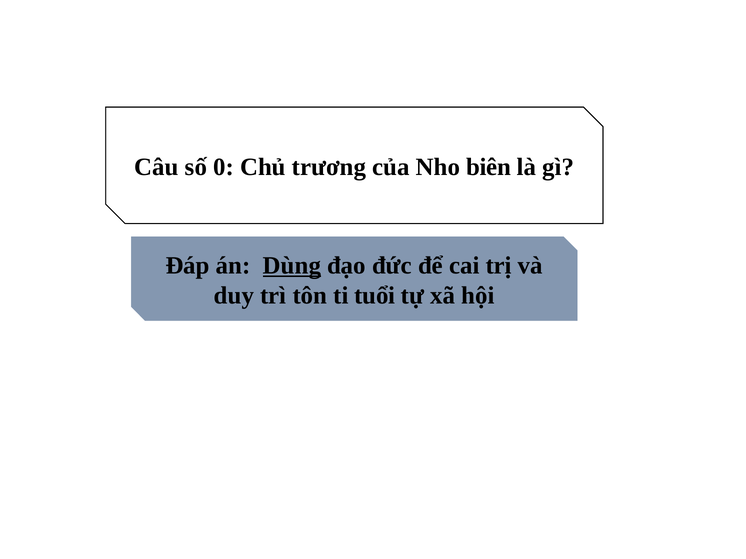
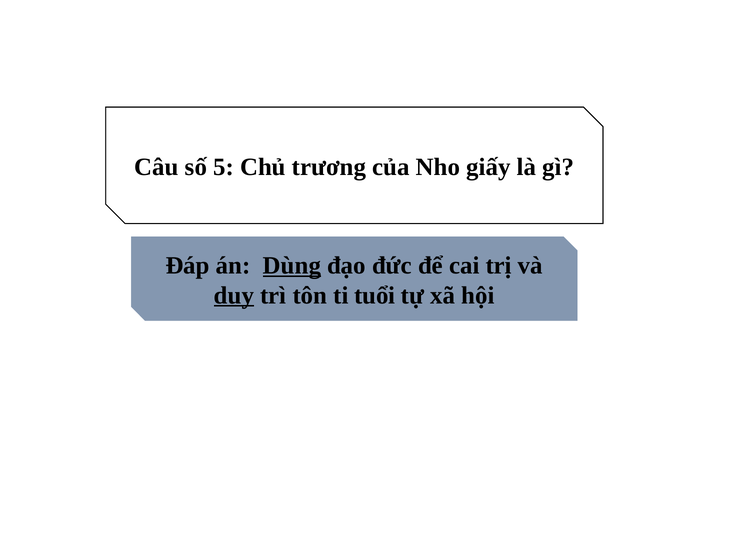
0: 0 -> 5 (224, 167)
biên: biên -> giấy (488, 167)
duy underline: none -> present (234, 296)
